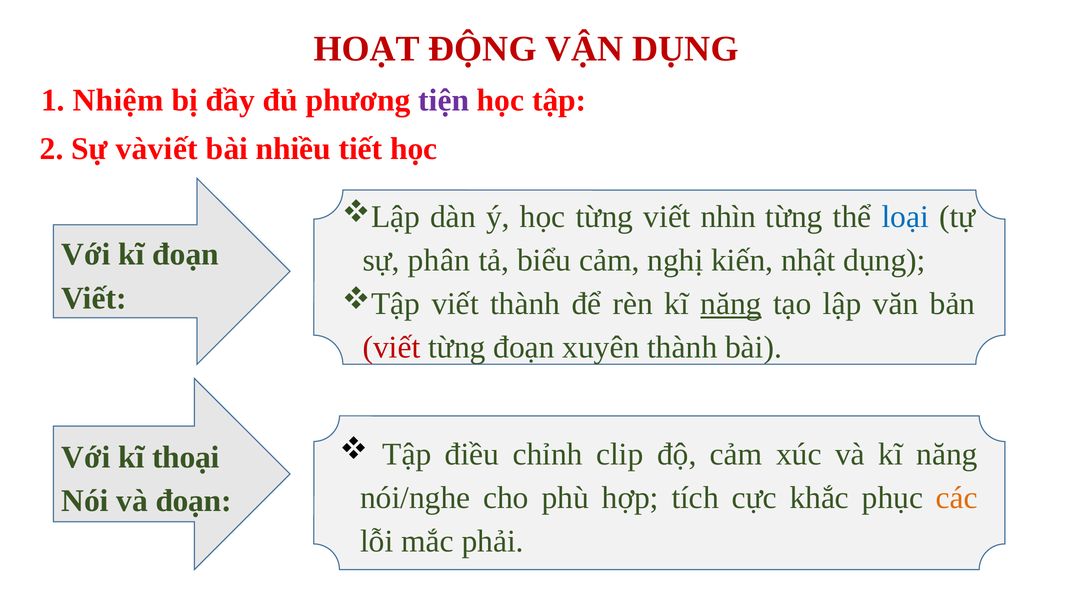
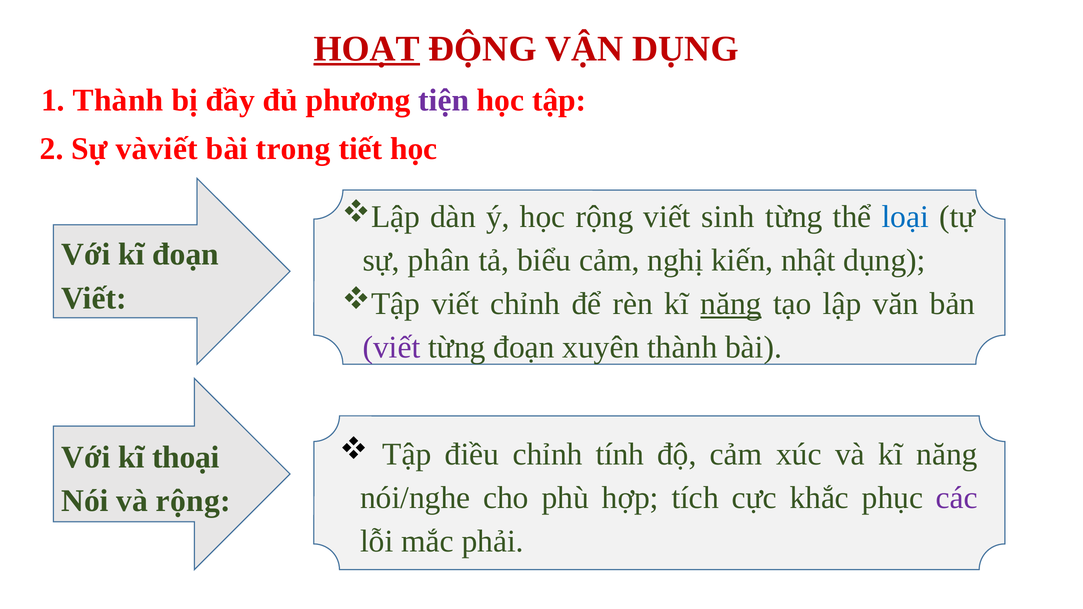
HOẠT underline: none -> present (367, 49)
1 Nhiệm: Nhiệm -> Thành (118, 100)
nhiều: nhiều -> trong (293, 149)
học từng: từng -> rộng (604, 217)
nhìn: nhìn -> sinh (728, 217)
viết thành: thành -> chỉnh (525, 304)
viết colour: red -> purple (391, 348)
clip: clip -> tính (620, 454)
các colour: orange -> purple (957, 498)
và đoạn: đoạn -> rộng (193, 501)
